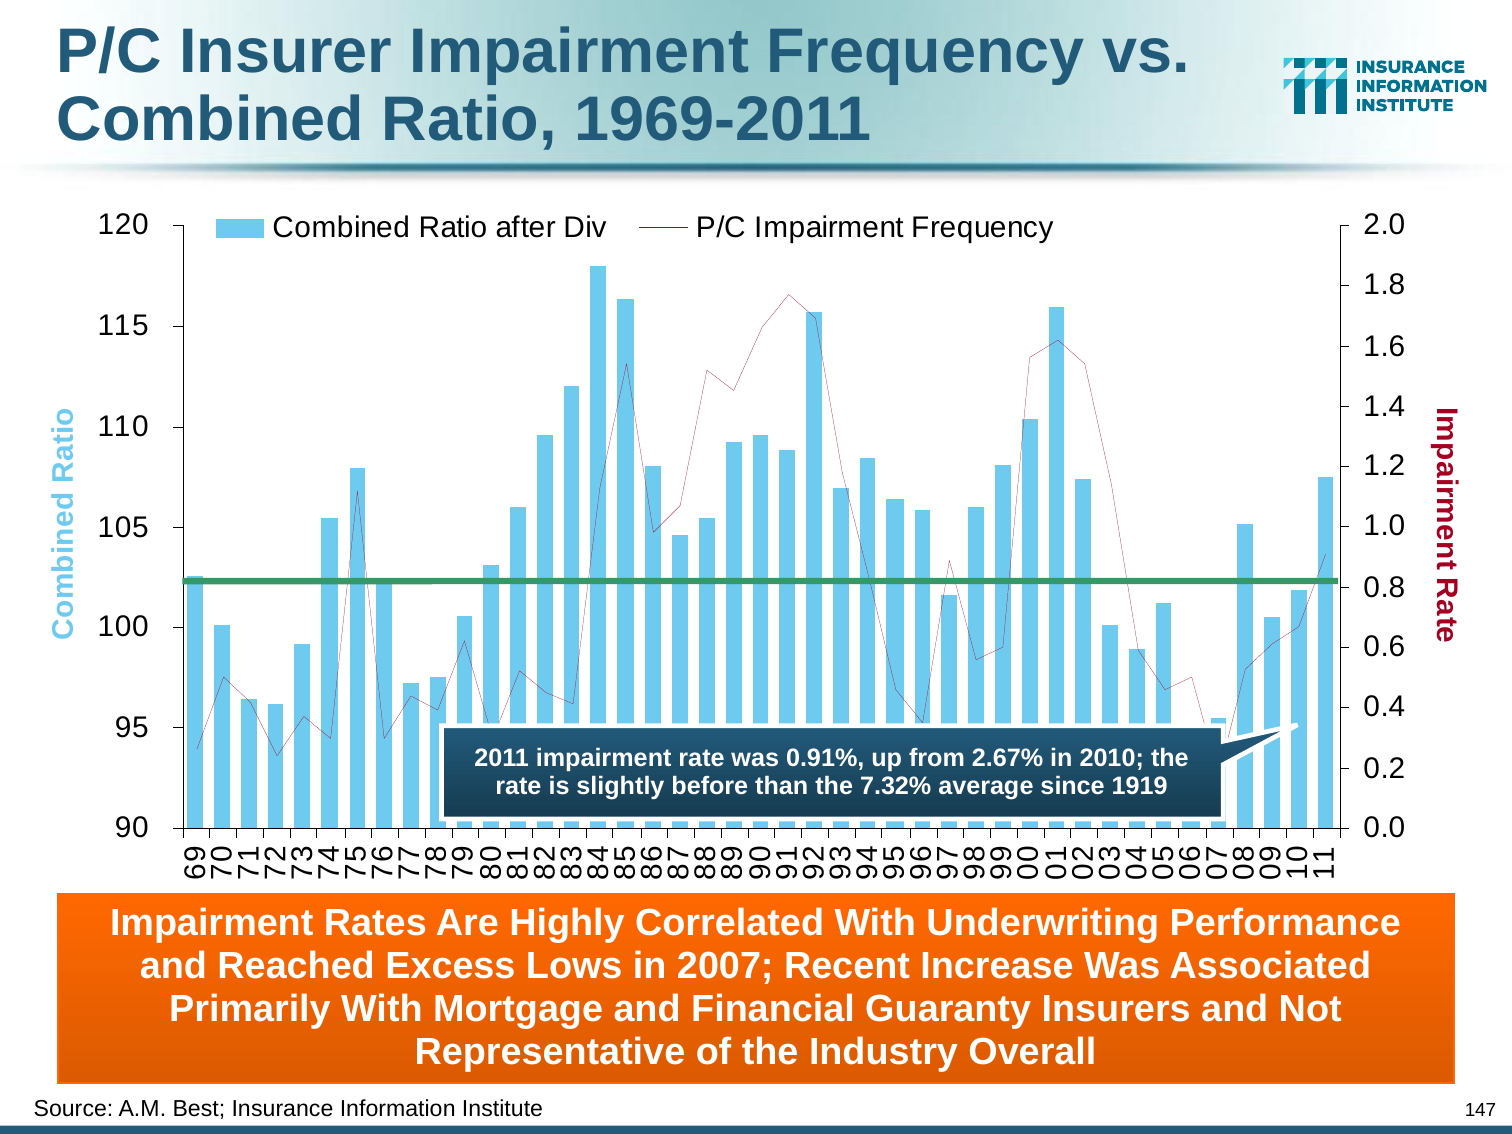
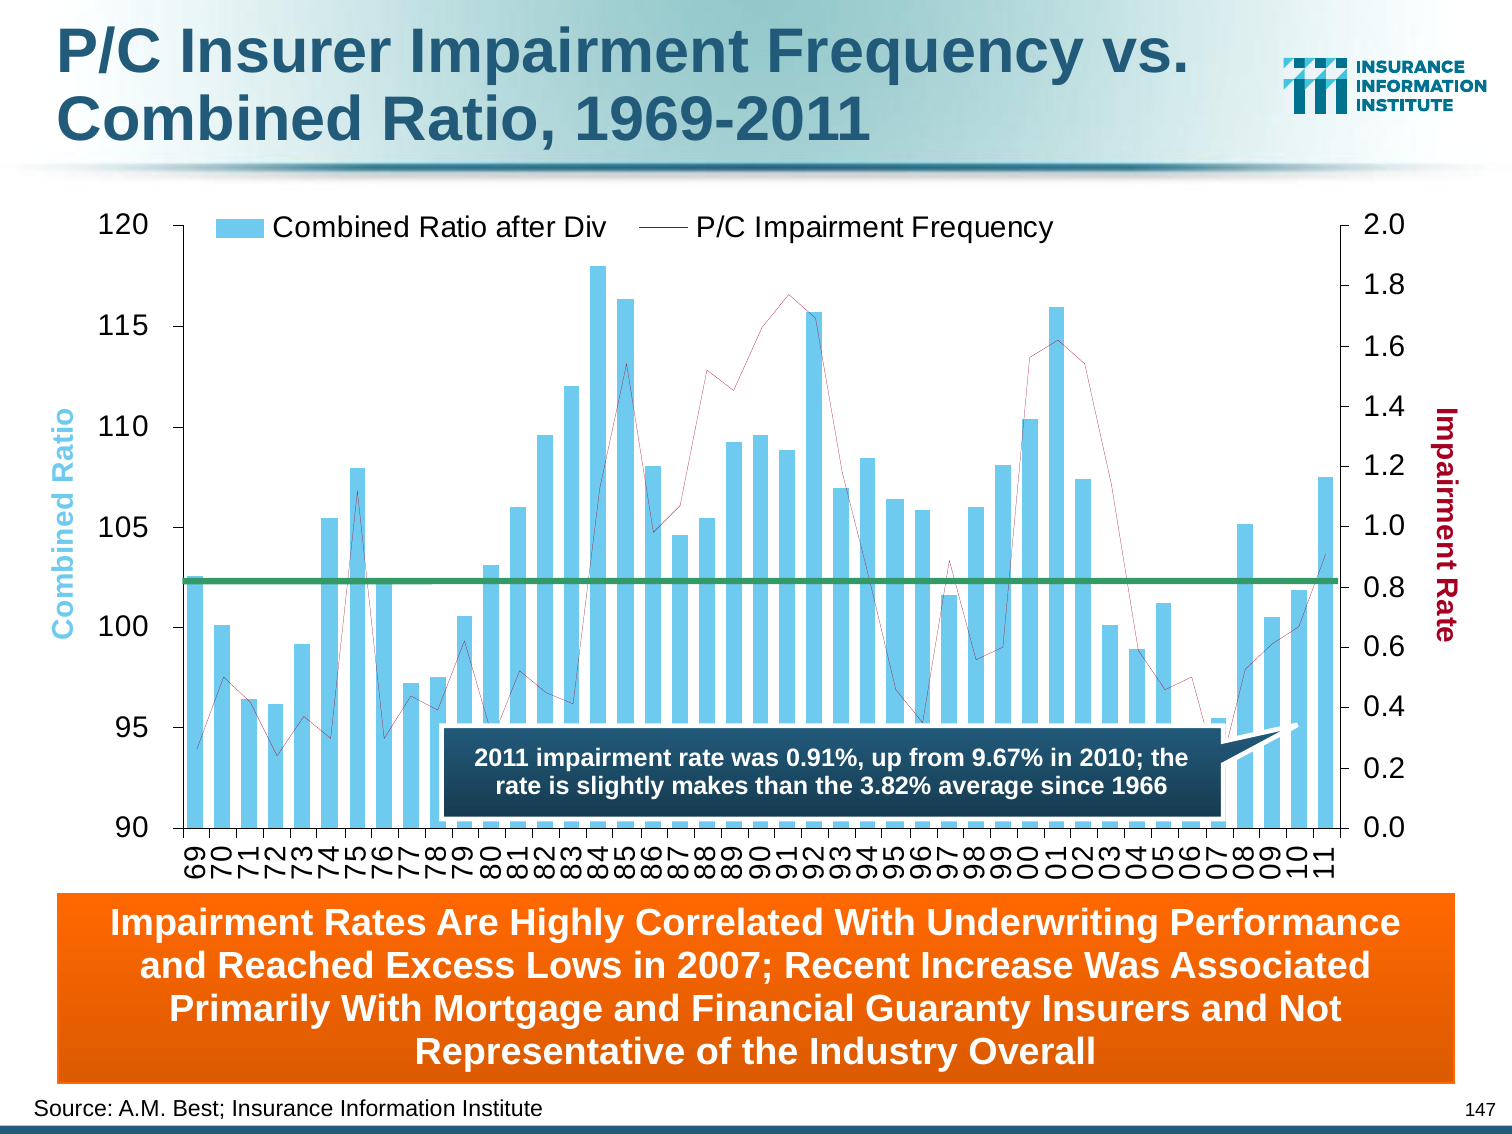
2.67%: 2.67% -> 9.67% (1008, 759)
before: before -> makes (710, 786)
7.32%: 7.32% -> 3.82% (896, 786)
1919: 1919 -> 1966 (1140, 786)
